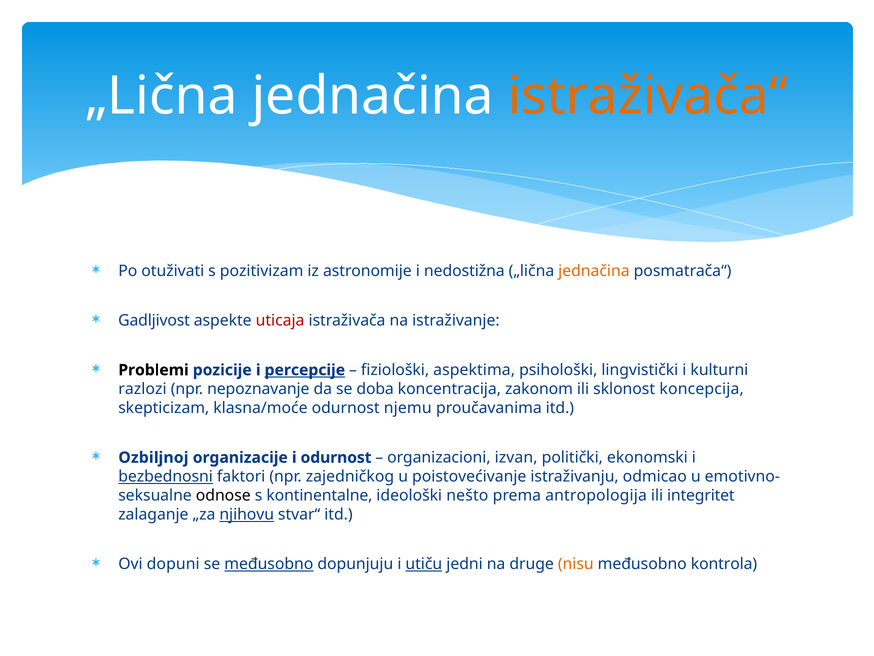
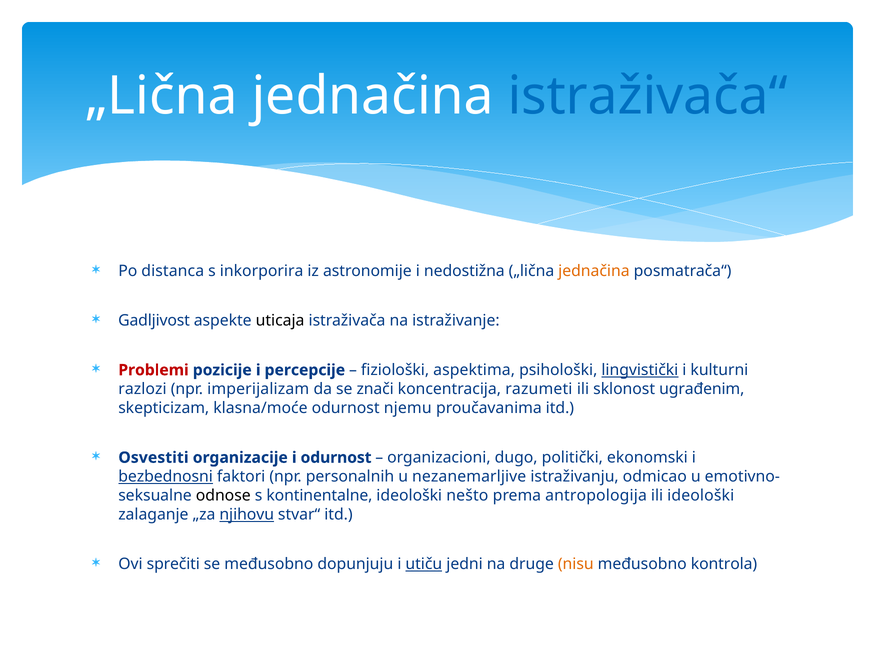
istraživača“ colour: orange -> blue (648, 96)
otuživati: otuživati -> distanca (173, 271)
pozitivizam: pozitivizam -> inkorporira (262, 271)
uticaja colour: red -> black (280, 320)
Problemi colour: black -> red (153, 370)
percepcije underline: present -> none (305, 370)
lingvistički underline: none -> present (640, 370)
nepoznavanje: nepoznavanje -> imperijalizam (258, 389)
doba: doba -> znači (375, 389)
zakonom: zakonom -> razumeti (539, 389)
koncepcija: koncepcija -> ugrađenim (702, 389)
Ozbiljnoj: Ozbiljnoj -> Osvestiti (153, 457)
izvan: izvan -> dugo (516, 457)
zajedničkog: zajedničkog -> personalnih (350, 476)
poistovećivanje: poistovećivanje -> nezanemarljive (469, 476)
ili integritet: integritet -> ideološki (701, 495)
dopuni: dopuni -> sprečiti (173, 564)
međusobno underline: present -> none (269, 564)
